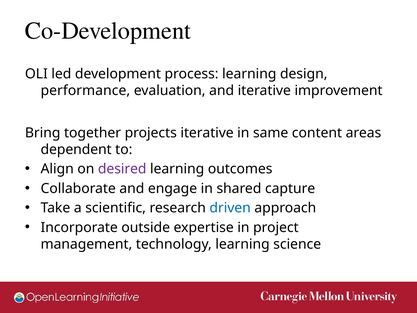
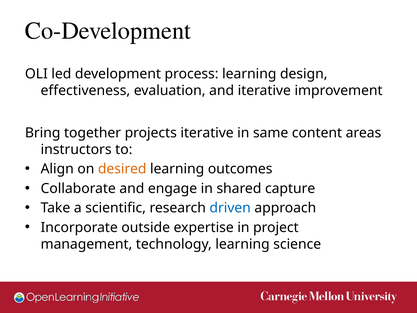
performance: performance -> effectiveness (85, 91)
dependent: dependent -> instructors (76, 149)
desired colour: purple -> orange (122, 169)
